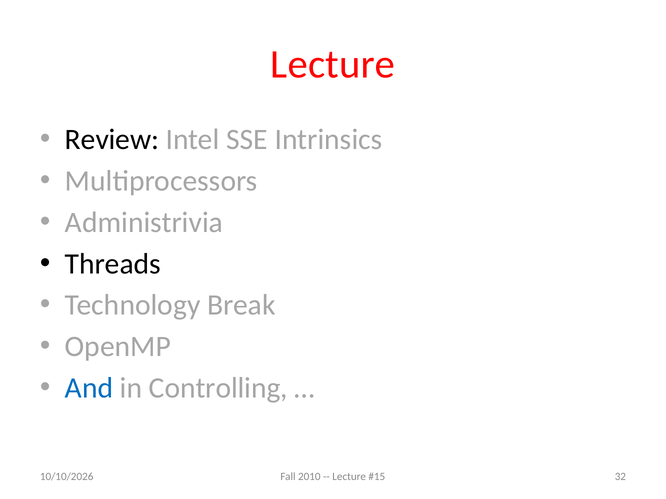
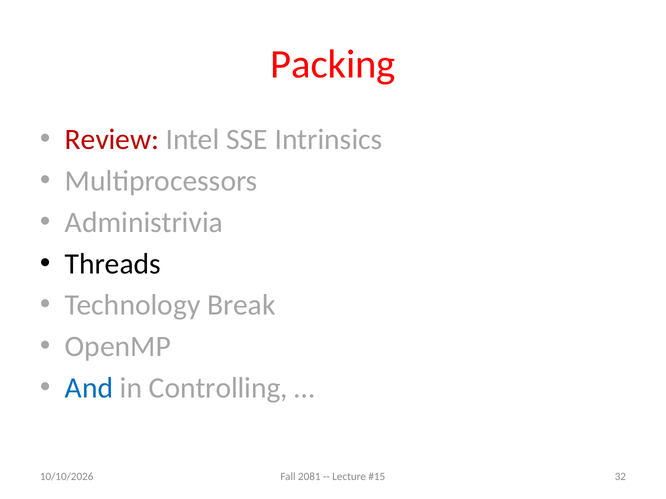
Lecture: Lecture -> Packing (333, 64)
Review colour: black -> red (112, 140)
2010: 2010 -> 2081 (309, 477)
